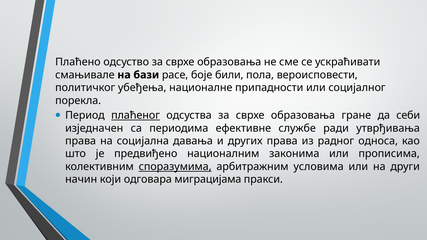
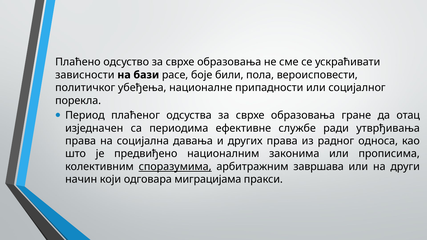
смањивале: смањивале -> зависности (85, 75)
плаћеног underline: present -> none (136, 115)
себи: себи -> отац (408, 115)
условима: условима -> завршава (319, 167)
